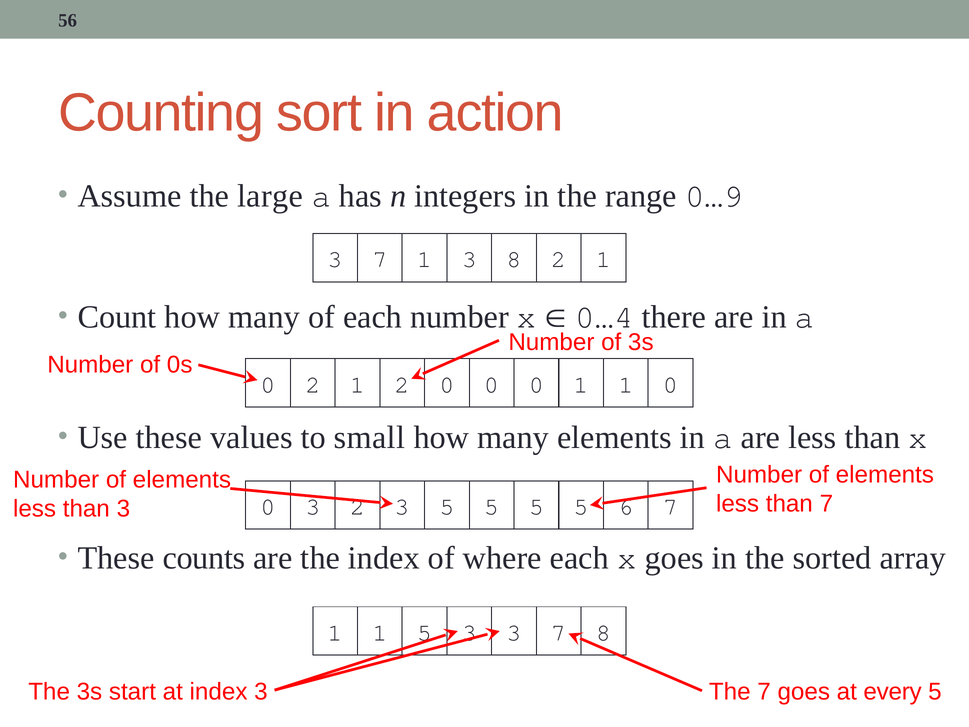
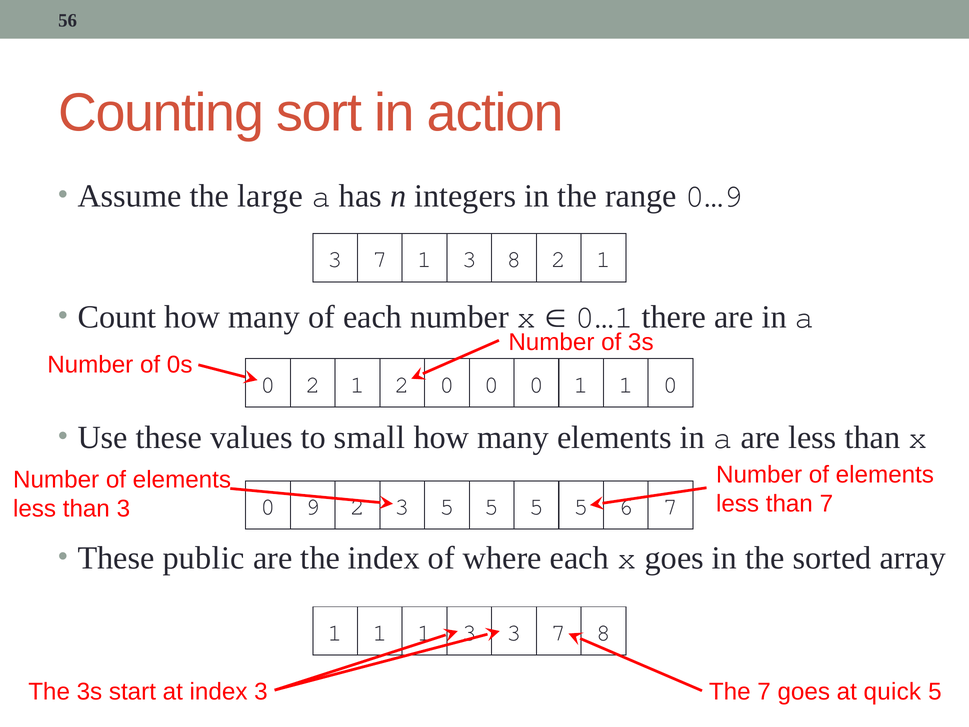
0…4: 0…4 -> 0…1 (605, 317)
0 3: 3 -> 9 (313, 507)
counts: counts -> public (204, 558)
1 1 5: 5 -> 1 (425, 632)
every: every -> quick (892, 691)
